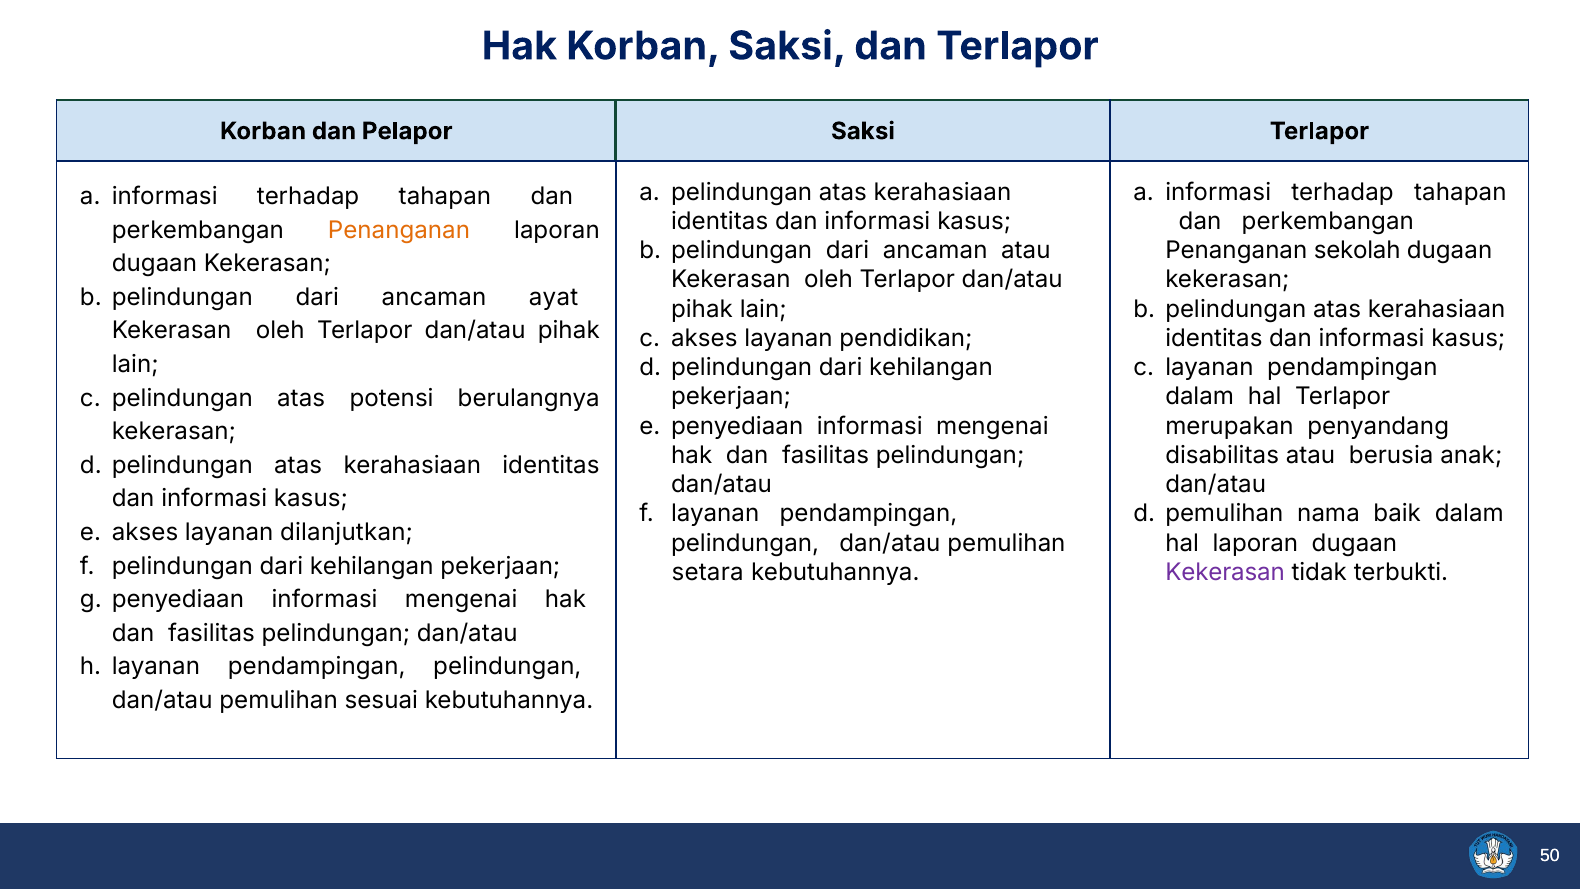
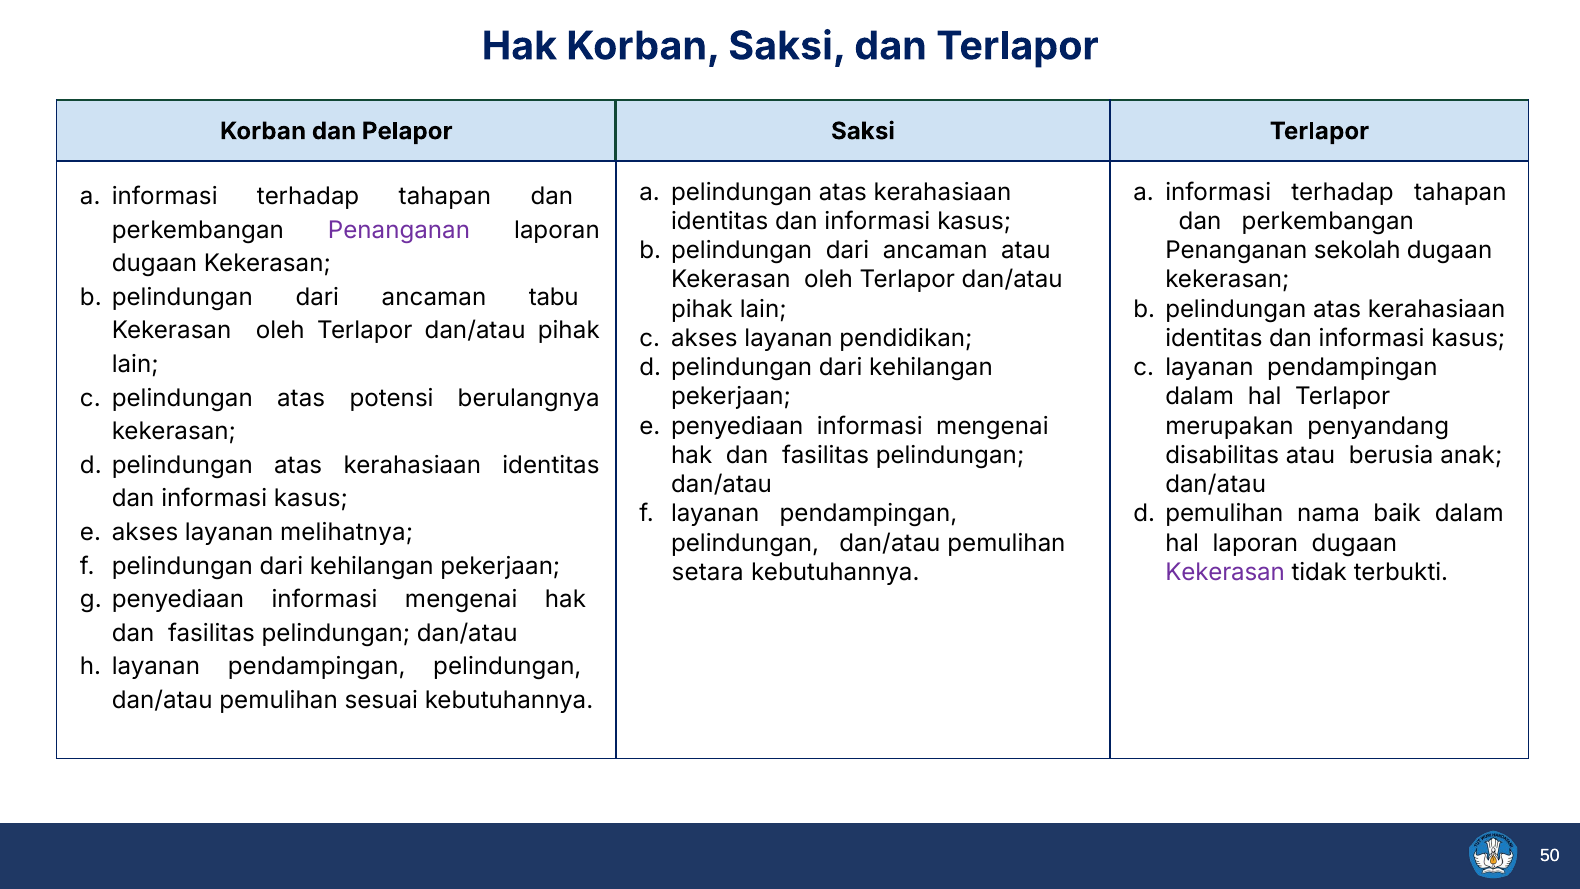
Penanganan colour: orange -> purple (399, 230)
ayat: ayat -> tabu (554, 297)
dilanjutkan: dilanjutkan -> melihatnya (347, 532)
